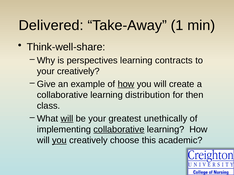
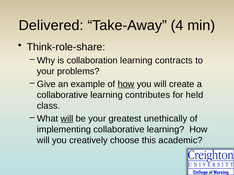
1: 1 -> 4 (177, 25)
Think-well-share: Think-well-share -> Think-role-share (66, 47)
perspectives: perspectives -> collaboration (92, 61)
your creatively: creatively -> problems (78, 71)
distribution: distribution -> contributes (148, 95)
then: then -> held (195, 95)
collaborative underline: present -> none (119, 130)
you underline: present -> none (59, 141)
